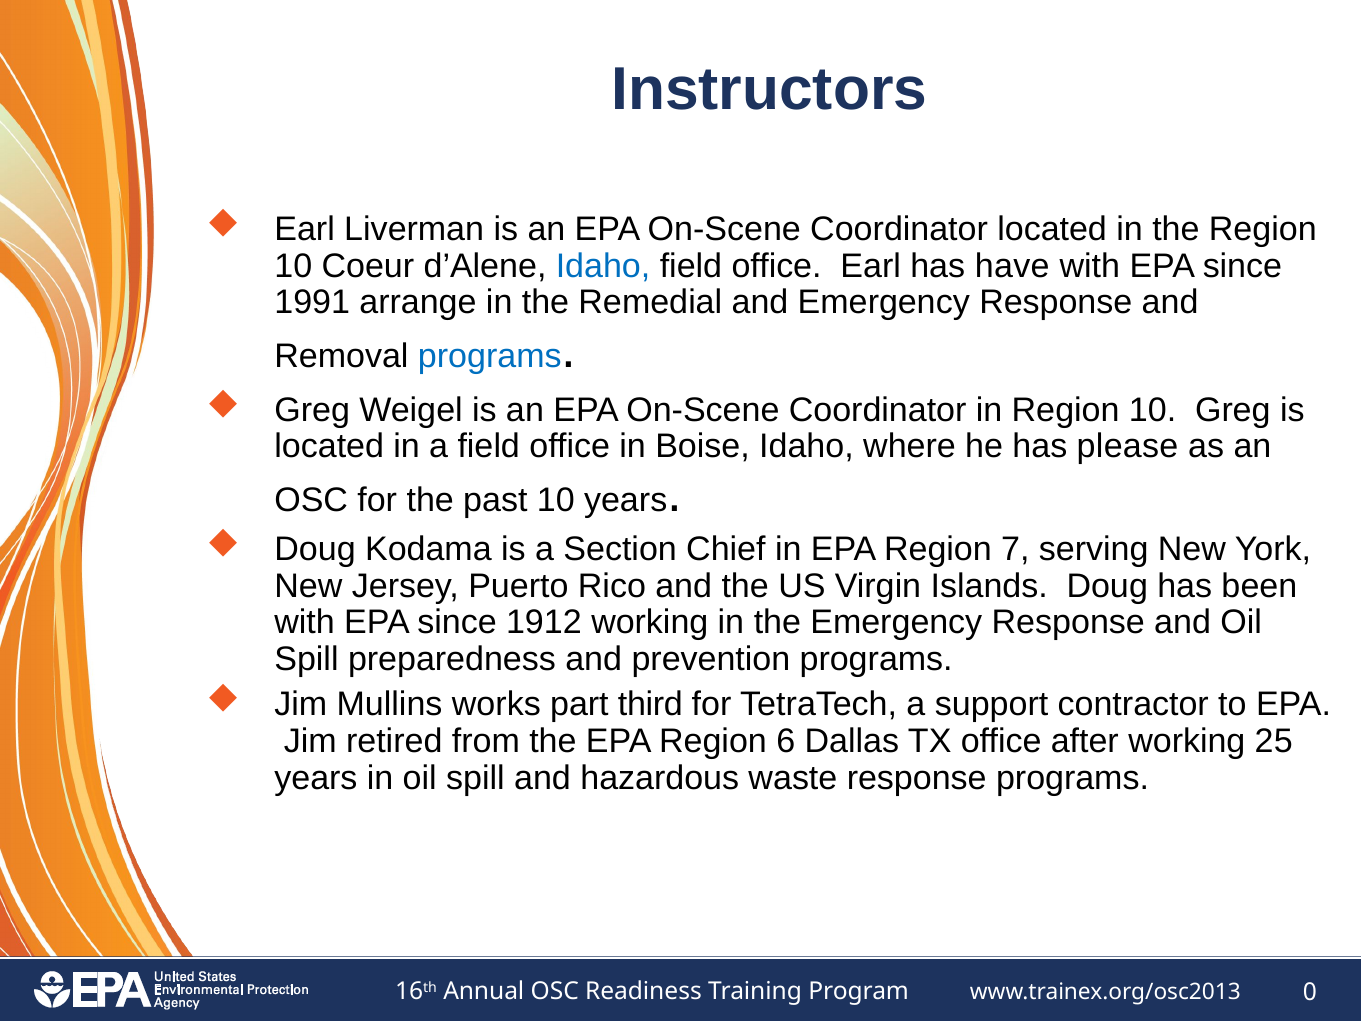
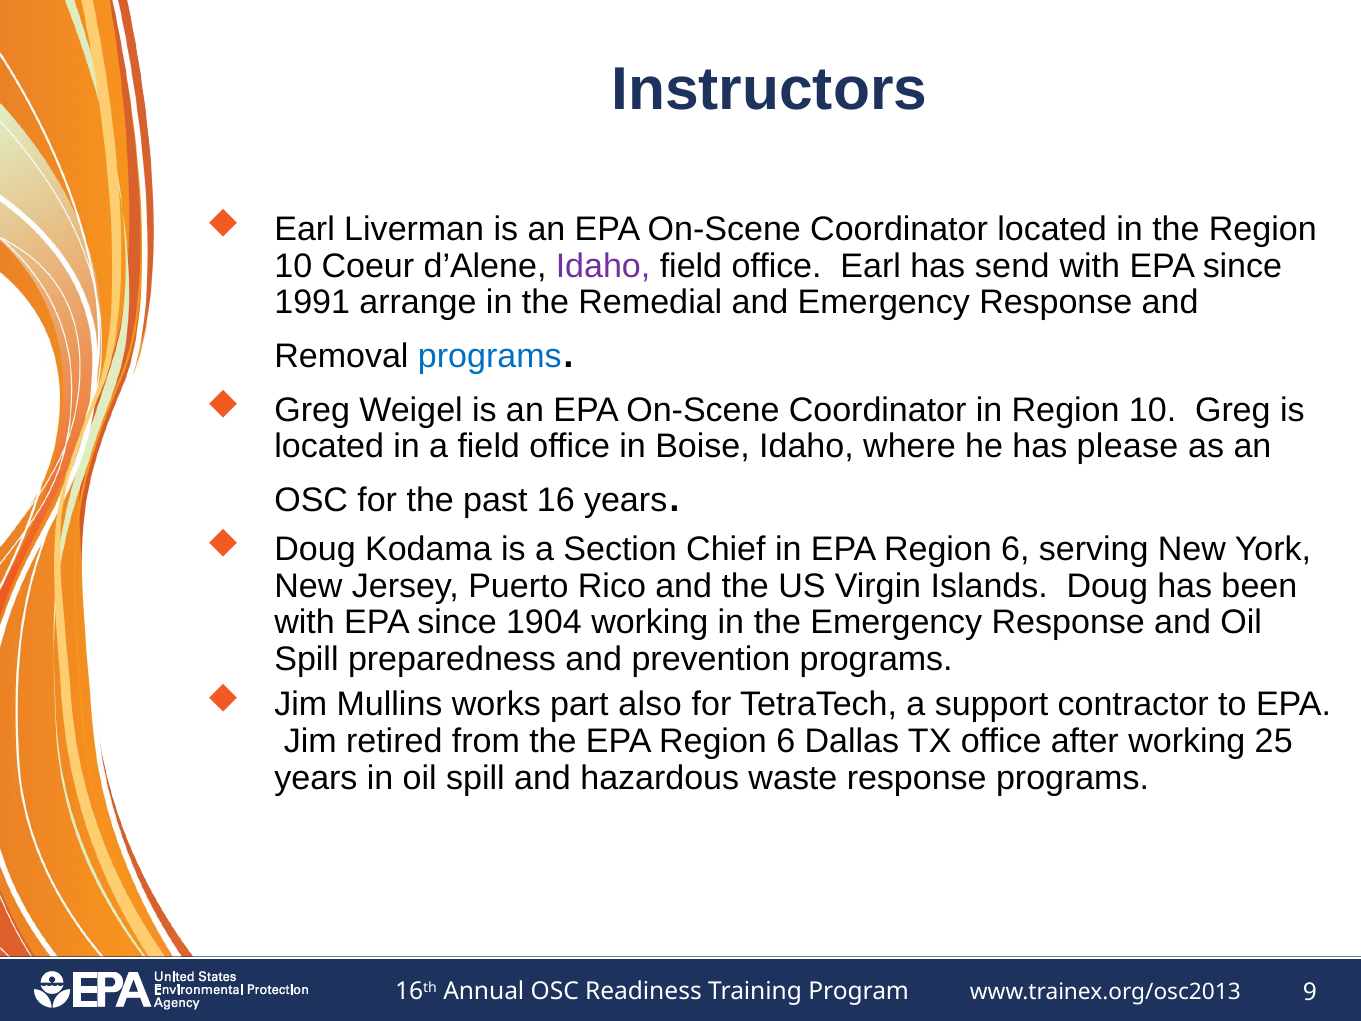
Idaho colour: blue -> purple (603, 266)
have: have -> send (1012, 266)
past 10: 10 -> 16 (556, 500)
in EPA Region 7: 7 -> 6 (1015, 549)
1912: 1912 -> 1904 (544, 623)
third: third -> also (650, 705)
0: 0 -> 9 (1310, 992)
